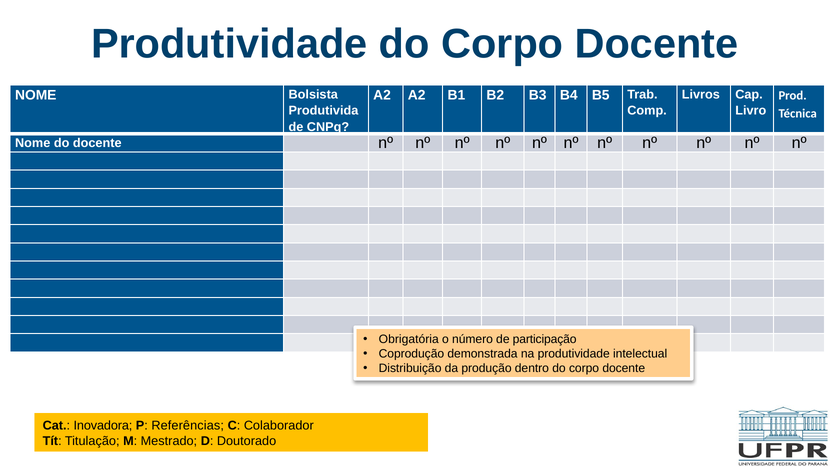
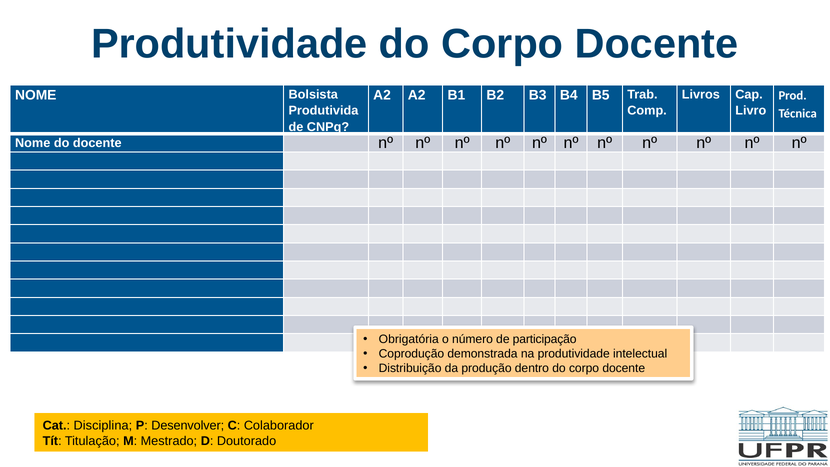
Inovadora: Inovadora -> Disciplina (103, 425)
Referências: Referências -> Desenvolver (188, 425)
